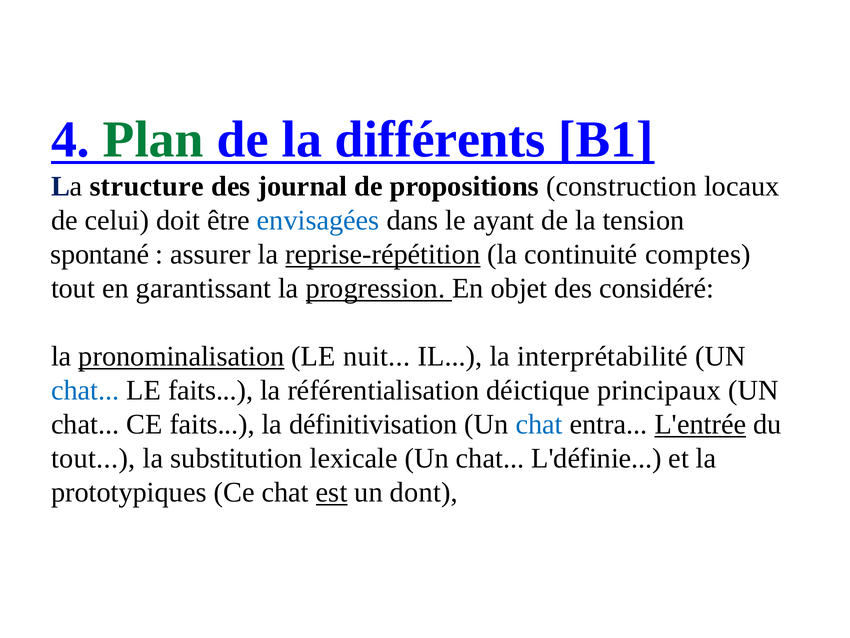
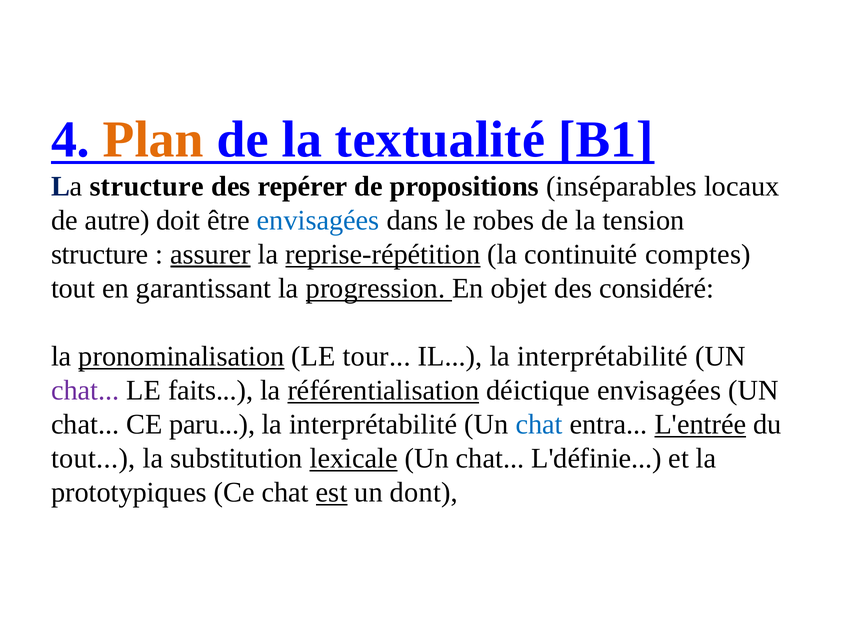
Plan colour: green -> orange (153, 140)
différents: différents -> textualité (440, 140)
journal: journal -> repérer (303, 186)
construction: construction -> inséparables (622, 186)
celui: celui -> autre (117, 220)
ayant: ayant -> robes (504, 220)
spontané: spontané -> structure (100, 254)
assurer underline: none -> present (210, 254)
nuit: nuit -> tour (377, 356)
chat colour: blue -> purple (85, 390)
référentialisation underline: none -> present (383, 390)
déictique principaux: principaux -> envisagées (659, 390)
CE faits: faits -> paru (212, 424)
définitivisation: définitivisation -> interprétabilité (373, 424)
lexicale underline: none -> present (354, 458)
